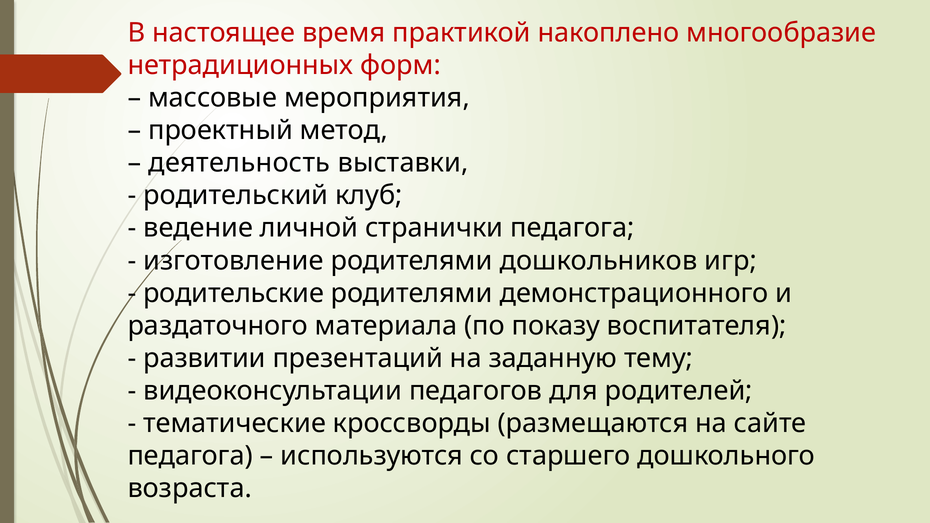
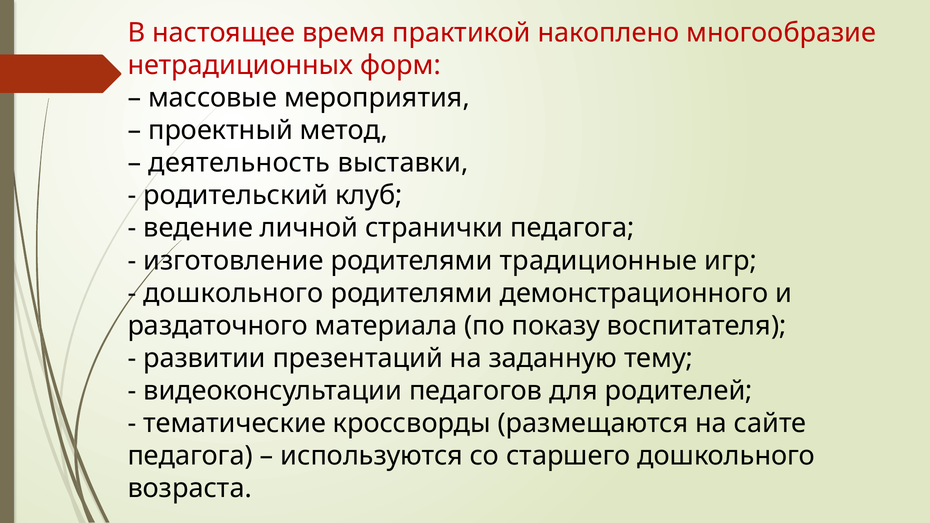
дошкольников: дошкольников -> традиционные (598, 261)
родительские: родительские -> дошкольного (233, 293)
